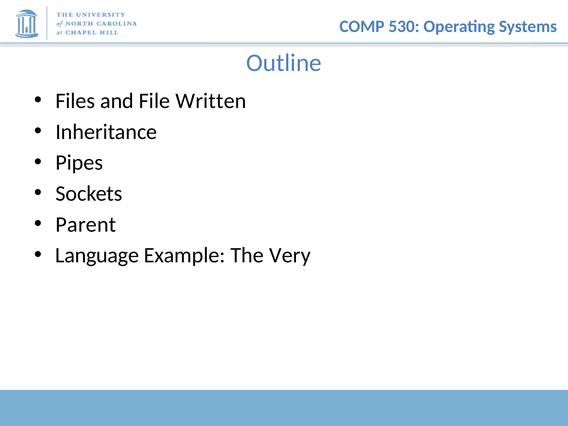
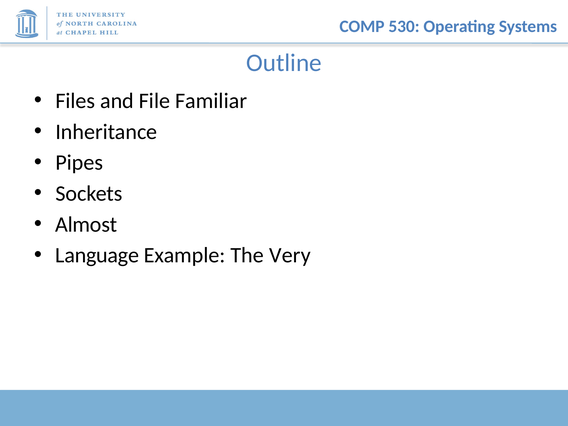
Written: Written -> Familiar (211, 101)
Parent: Parent -> Almost (86, 224)
